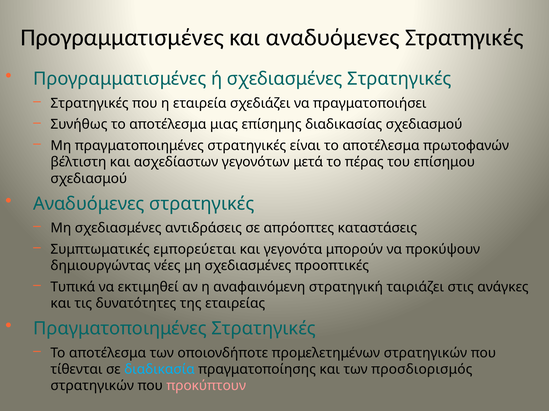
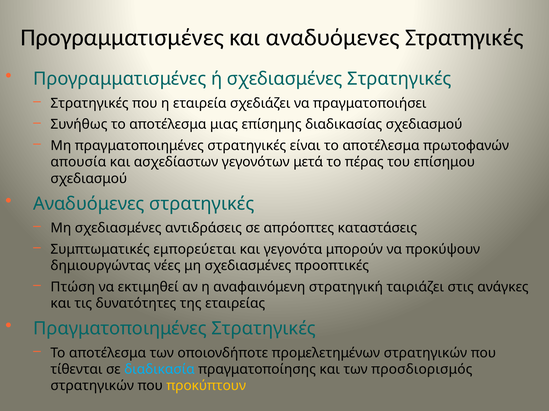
βέλτιστη: βέλτιστη -> απουσία (78, 162)
Τυπικά: Τυπικά -> Πτώση (73, 287)
προκύπτουν colour: pink -> yellow (206, 387)
